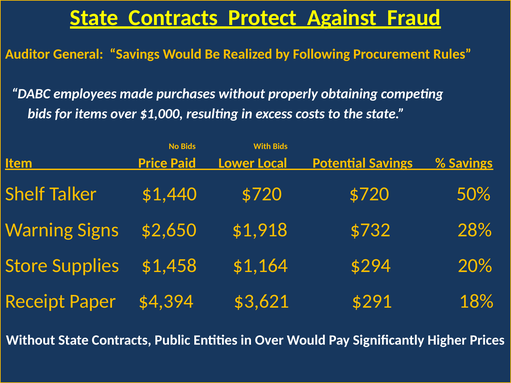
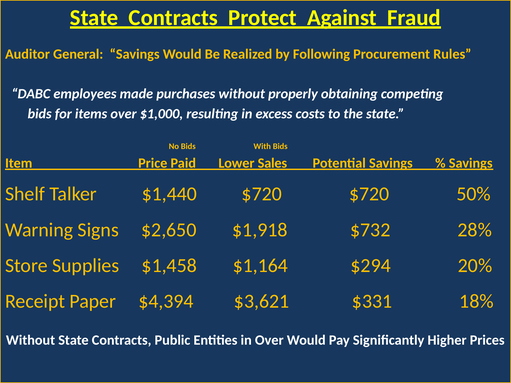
Local: Local -> Sales (272, 163)
$291: $291 -> $331 (372, 302)
